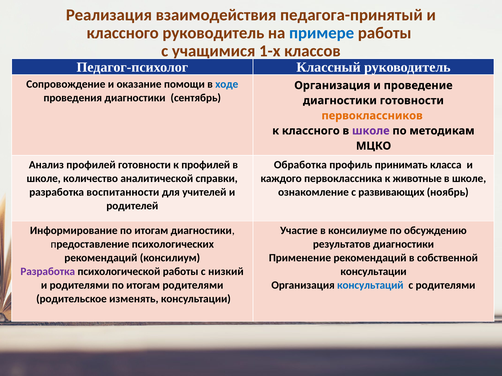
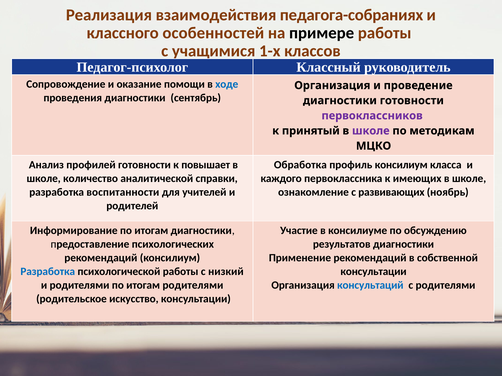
педагога-принятый: педагога-принятый -> педагога-собраниях (352, 15)
классного руководитель: руководитель -> особенностей (213, 33)
примере colour: blue -> black (322, 33)
первоклассников colour: orange -> purple (372, 116)
к классного: классного -> принятый (311, 131)
к профилей: профилей -> повышает (206, 165)
профиль принимать: принимать -> консилиум (401, 165)
животные: животные -> имеющих (417, 179)
Разработка colour: purple -> blue (48, 272)
изменять: изменять -> искусство (134, 299)
